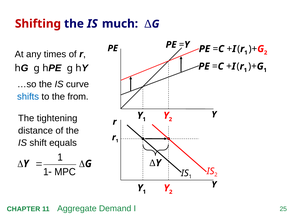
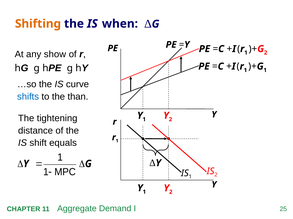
Shifting colour: red -> orange (38, 24)
much: much -> when (120, 24)
times: times -> show (55, 54)
from: from -> than (78, 97)
